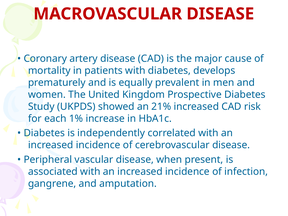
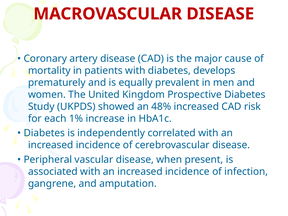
21%: 21% -> 48% (161, 107)
